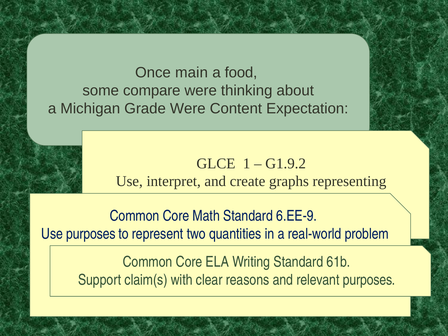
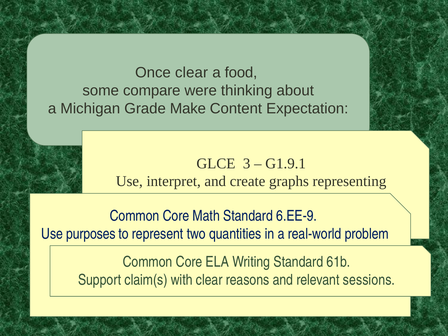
Once main: main -> clear (192, 73)
Grade Were: Were -> Make (188, 109)
1: 1 -> 3 (247, 163)
G1.9.2: G1.9.2 -> G1.9.1 (286, 163)
purposes: purposes -> sessions (369, 280)
